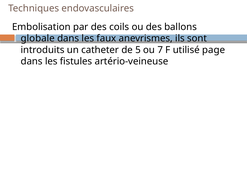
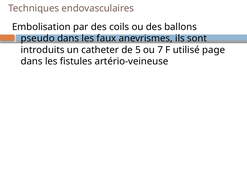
globale: globale -> pseudo (38, 38)
